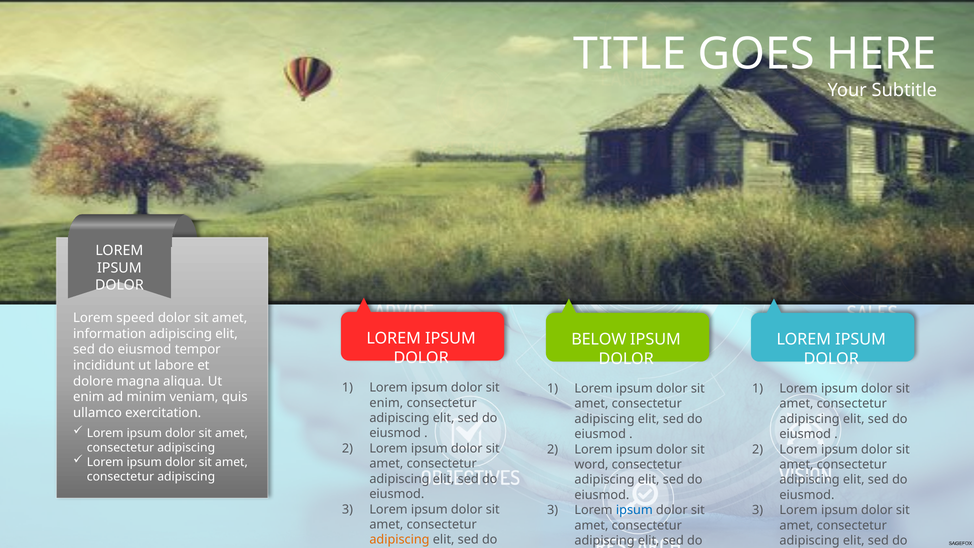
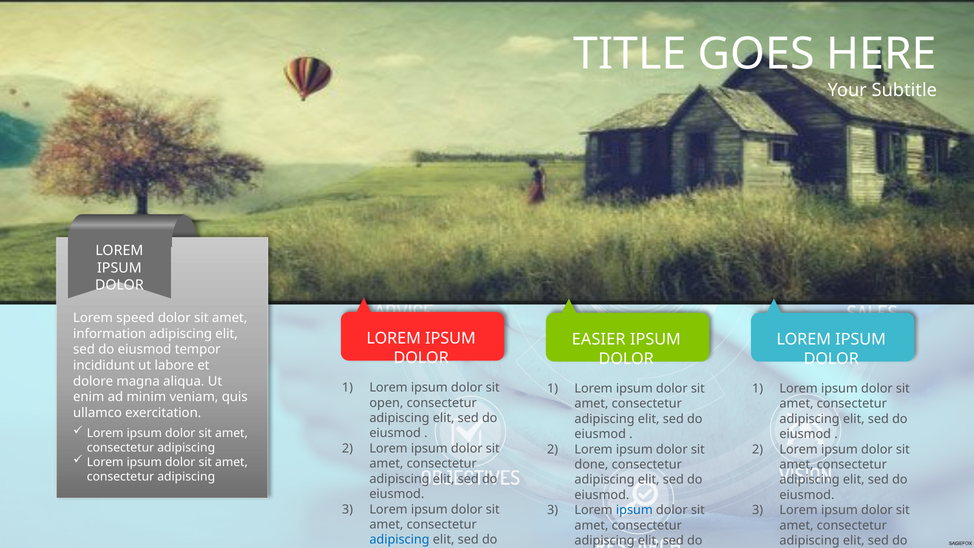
BELOW: BELOW -> EASIER (599, 339)
enim: enim -> open (386, 403)
word: word -> done (591, 464)
adipiscing colour: orange -> blue (399, 540)
